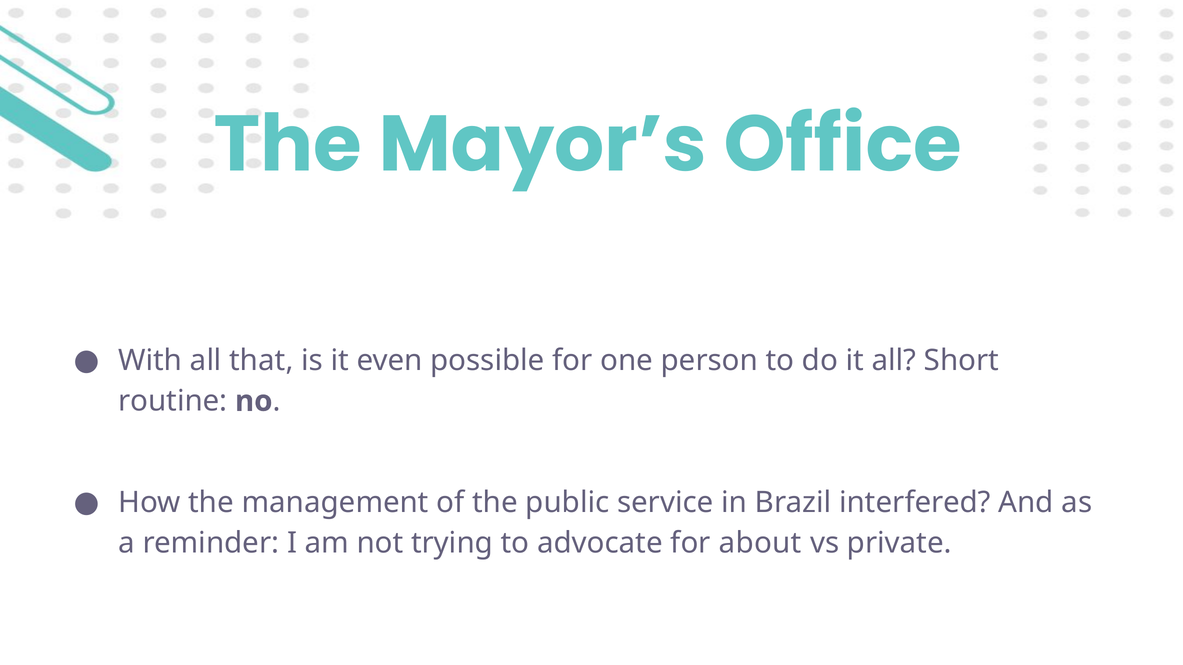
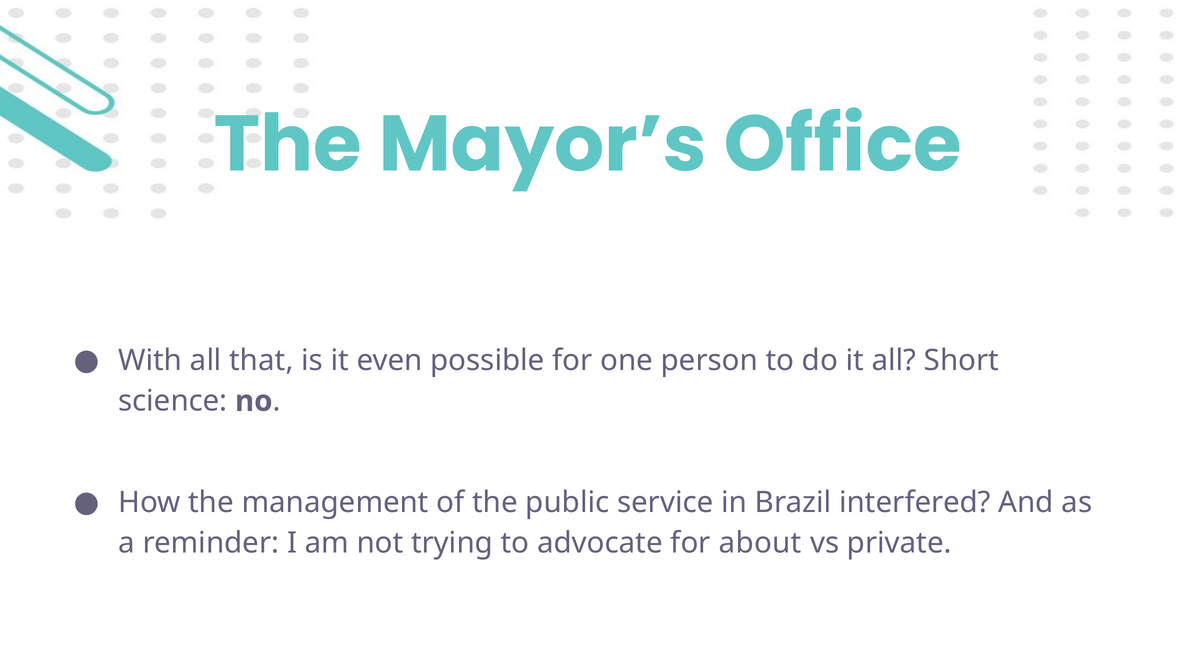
routine: routine -> science (173, 401)
